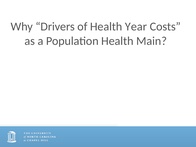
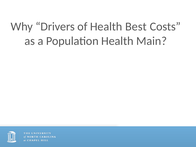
Year: Year -> Best (136, 27)
